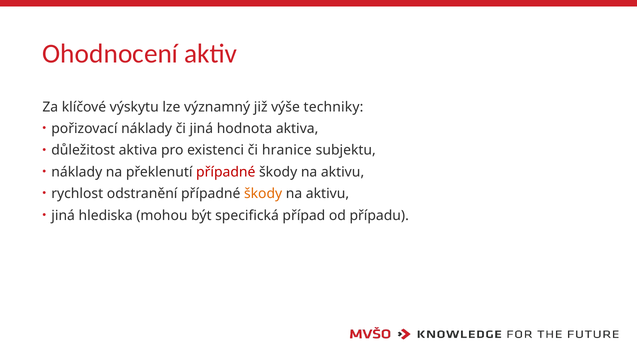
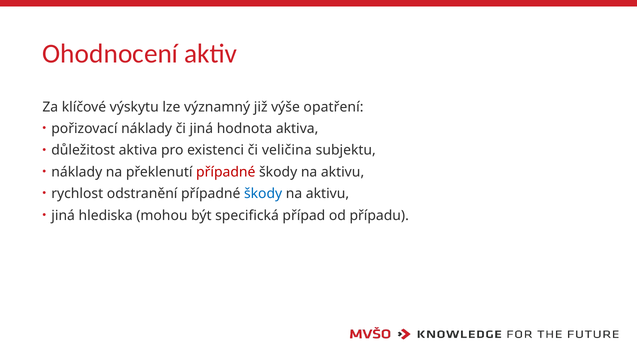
techniky: techniky -> opatření (334, 107)
hranice: hranice -> veličina (287, 151)
škody colour: orange -> blue (263, 194)
